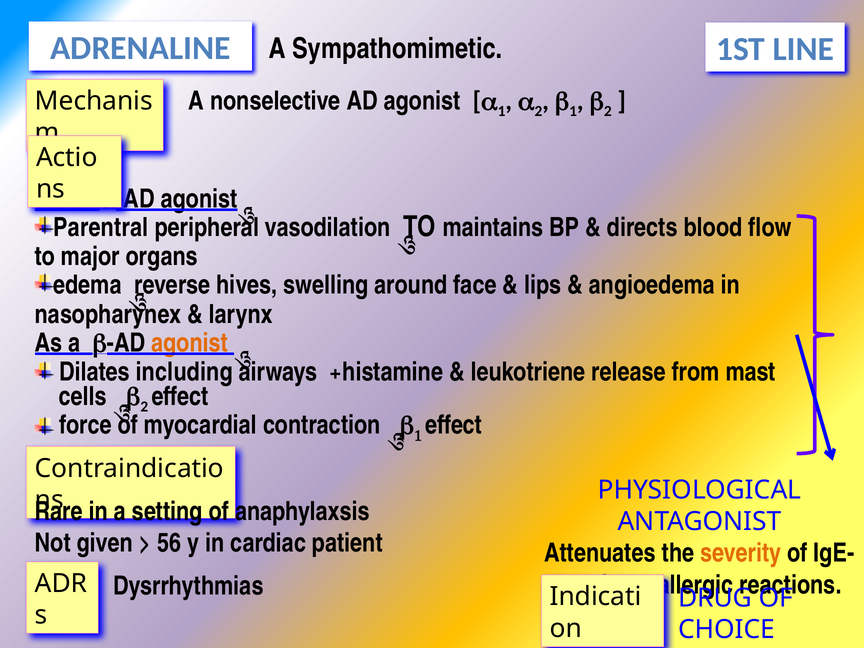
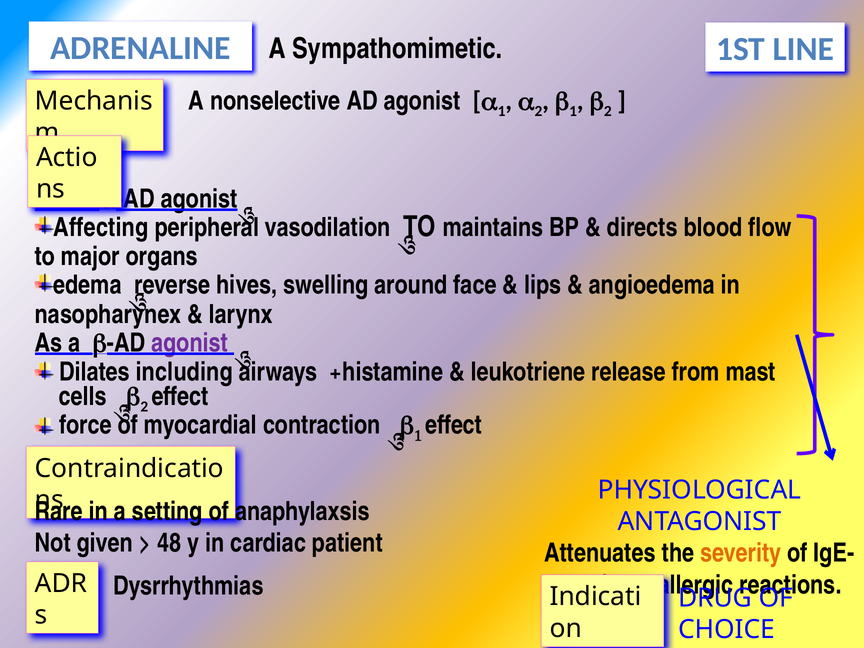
Parentral: Parentral -> Affecting (101, 227)
agonist colour: orange -> purple (190, 343)
56: 56 -> 48 (169, 543)
